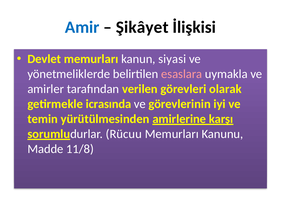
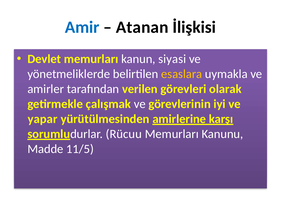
Şikâyet: Şikâyet -> Atanan (142, 27)
esaslara colour: pink -> yellow (182, 74)
icrasında: icrasında -> çalışmak (108, 104)
temin: temin -> yapar (43, 119)
11/8: 11/8 -> 11/5 (80, 149)
